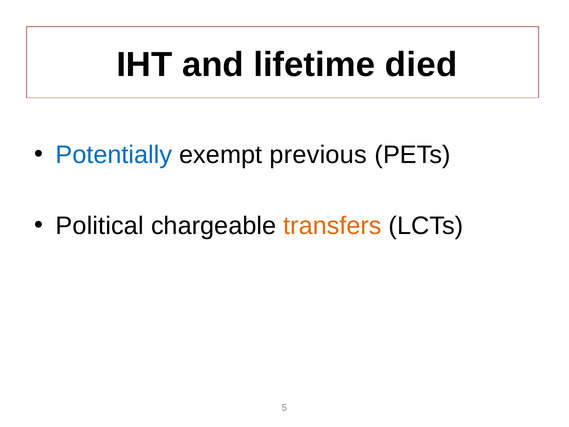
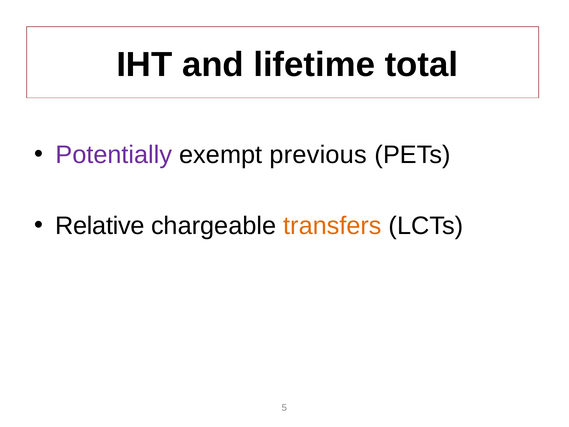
died: died -> total (421, 65)
Potentially colour: blue -> purple (114, 155)
Political: Political -> Relative (100, 226)
